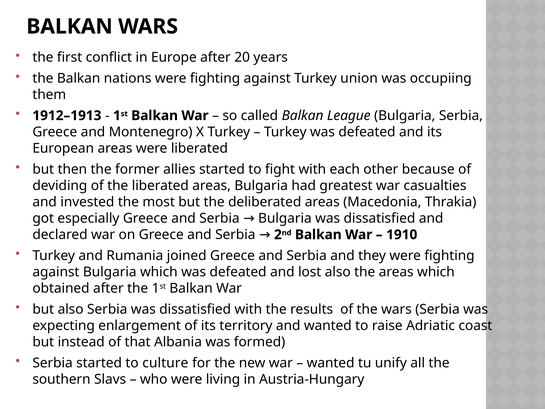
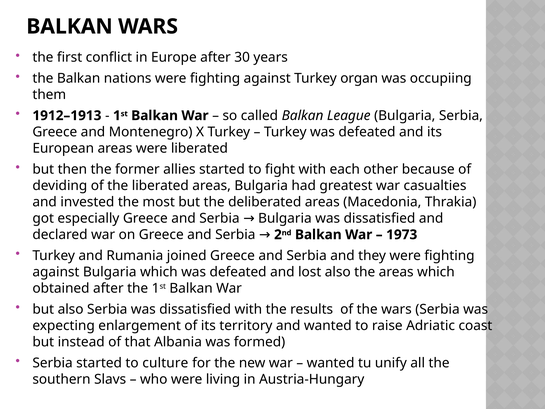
20: 20 -> 30 (242, 57)
union: union -> organ (359, 78)
1910: 1910 -> 1973 (402, 235)
